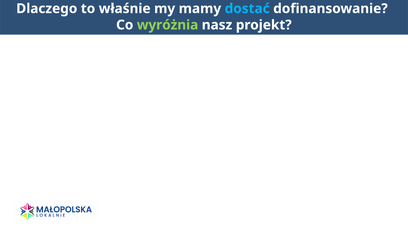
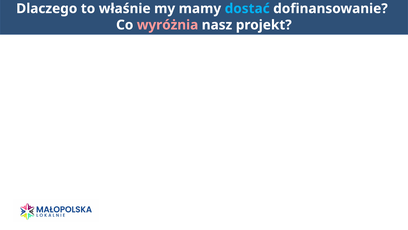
wyróżnia colour: light green -> pink (168, 25)
